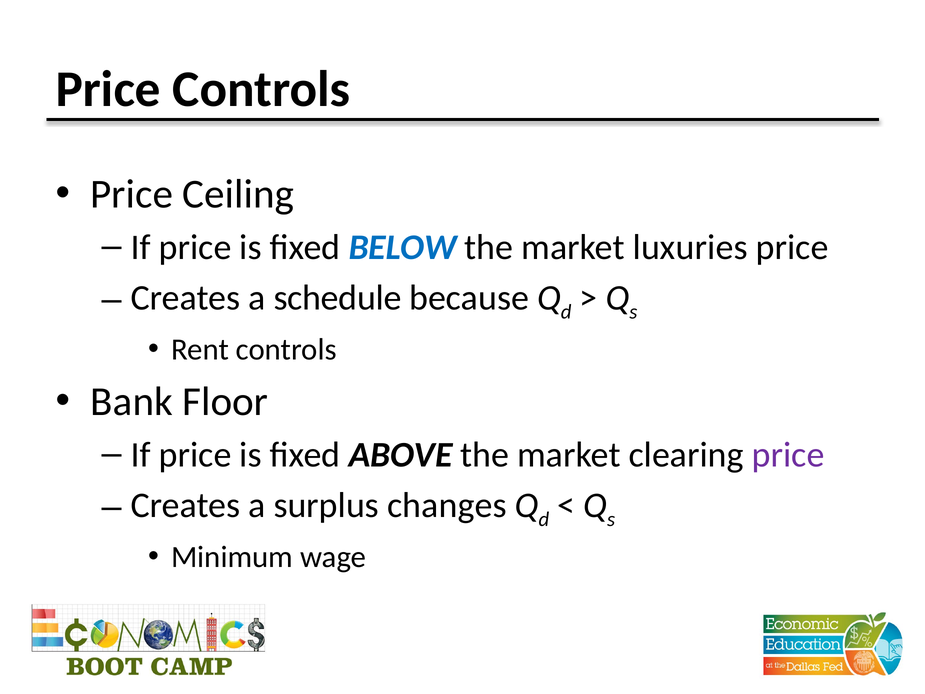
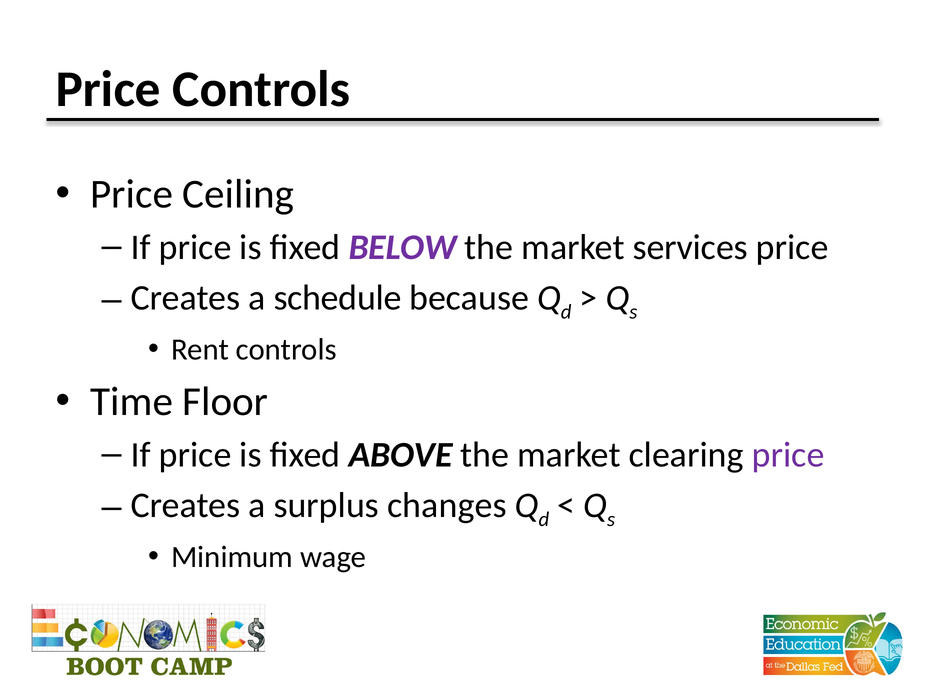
BELOW colour: blue -> purple (403, 247)
luxuries: luxuries -> services (690, 247)
Bank: Bank -> Time (132, 402)
